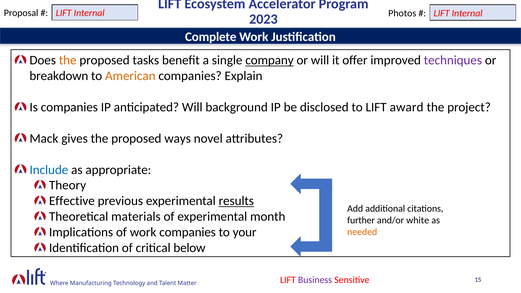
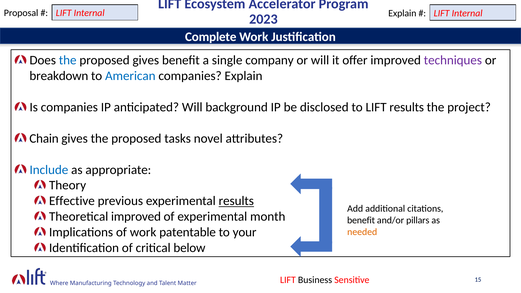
Photos: Photos -> Explain (402, 13)
the colour: orange -> blue (68, 60)
proposed tasks: tasks -> gives (146, 60)
company underline: present -> none (270, 60)
American colour: orange -> blue (130, 76)
LIFT award: award -> results (407, 107)
Mack: Mack -> Chain (44, 139)
ways: ways -> tasks (178, 139)
Theoretical materials: materials -> improved (136, 217)
further: further -> benefit (361, 220)
white: white -> pillars (418, 220)
work companies: companies -> patentable (188, 232)
Business colour: purple -> black (315, 280)
